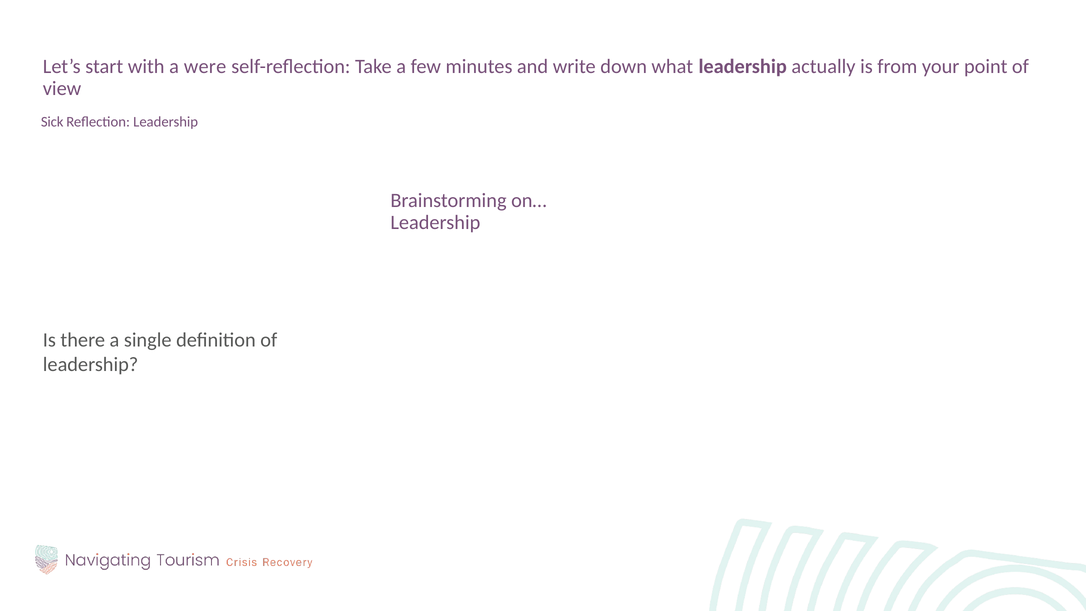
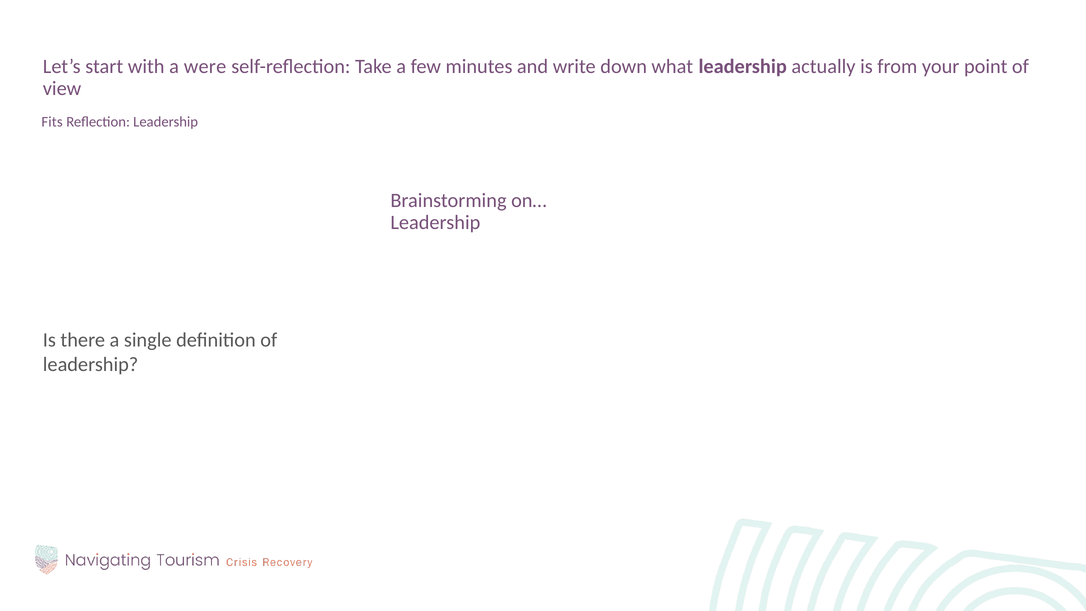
Sick: Sick -> Fits (52, 122)
